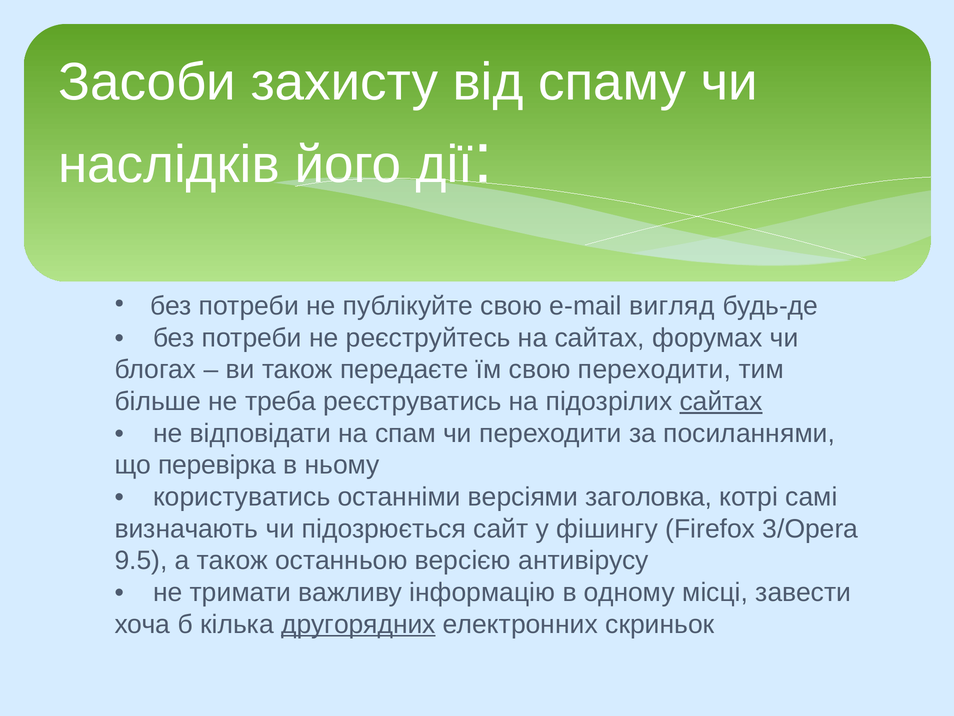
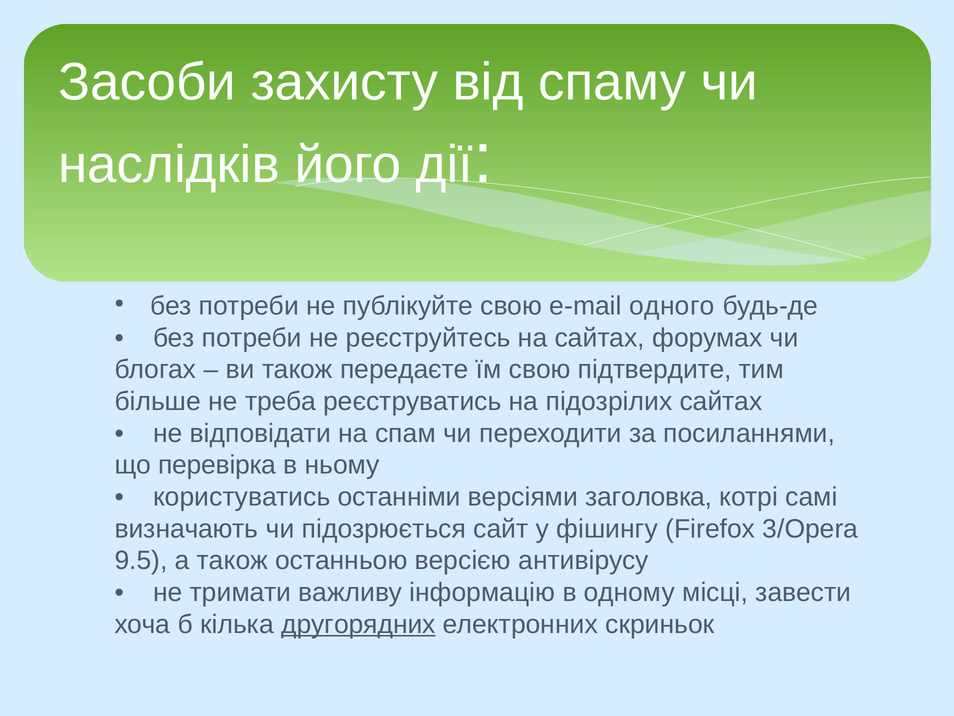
вигляд: вигляд -> одного (672, 306)
свою переходити: переходити -> підтвердите (655, 369)
сайтах underline: present -> none (721, 401)
